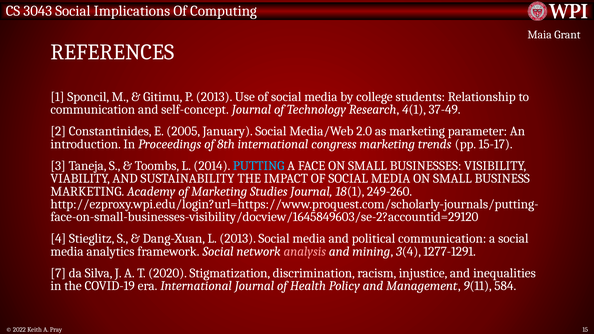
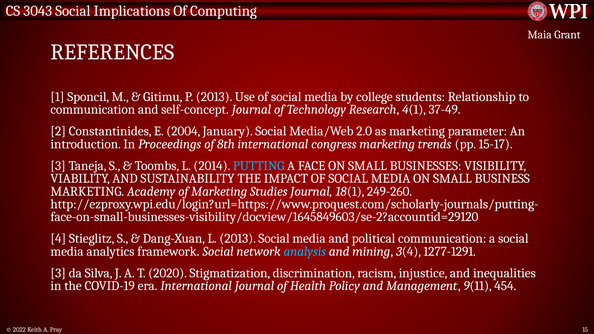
2005: 2005 -> 2004 (183, 131)
analysis colour: pink -> light blue (305, 252)
7: 7 -> 3 (58, 273)
584: 584 -> 454 (505, 286)
